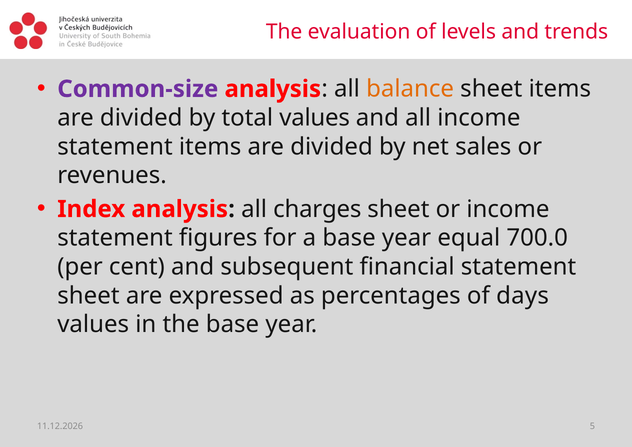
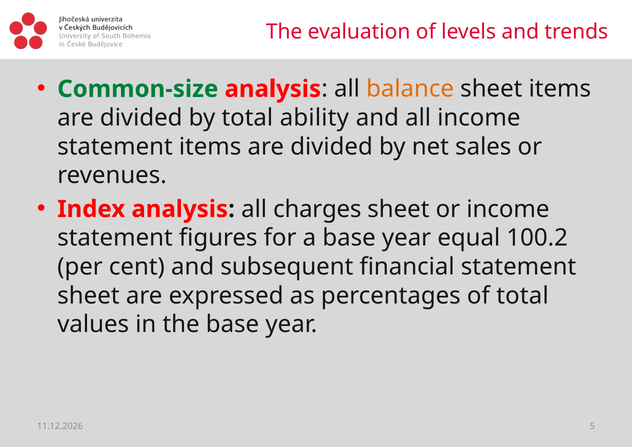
Common-size colour: purple -> green (138, 89)
total values: values -> ability (314, 118)
700.0: 700.0 -> 100.2 (537, 238)
of days: days -> total (523, 296)
